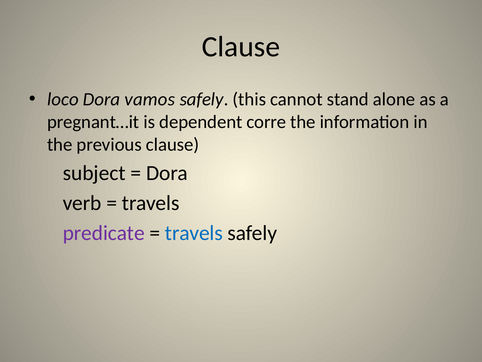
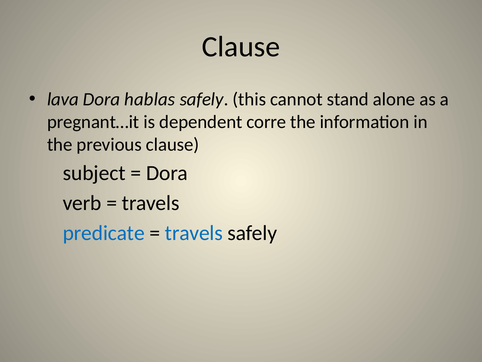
loco: loco -> lava (63, 99)
vamos: vamos -> hablas (150, 99)
predicate colour: purple -> blue (104, 233)
